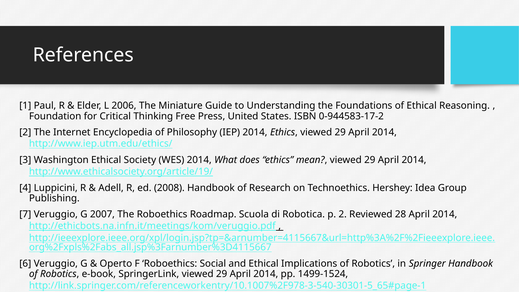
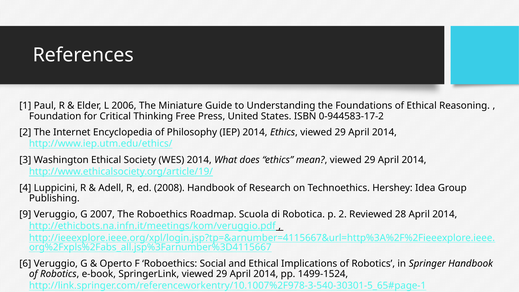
7: 7 -> 9 (25, 214)
